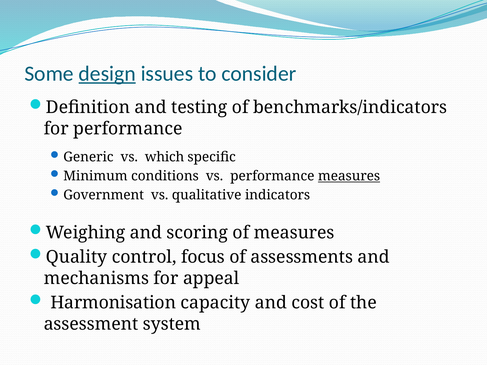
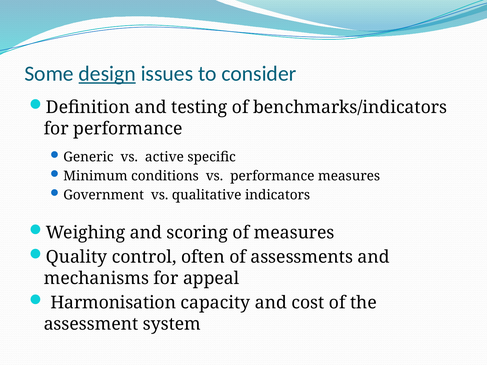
which: which -> active (164, 157)
measures underline: present -> none (349, 176)
focus: focus -> often (203, 257)
